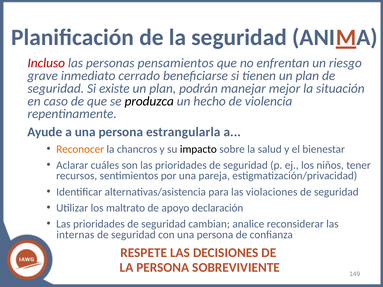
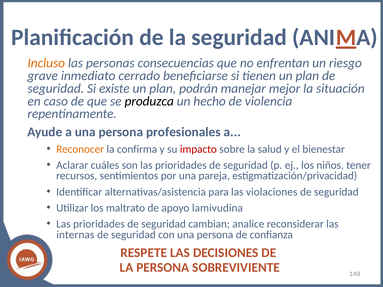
Incluso colour: red -> orange (46, 63)
pensamientos: pensamientos -> consecuencias (176, 63)
estrangularla: estrangularla -> profesionales (183, 132)
chancros: chancros -> confirma (137, 149)
impacto colour: black -> red (198, 149)
declaración: declaración -> lamivudina (217, 208)
